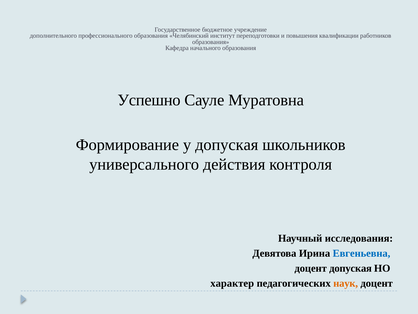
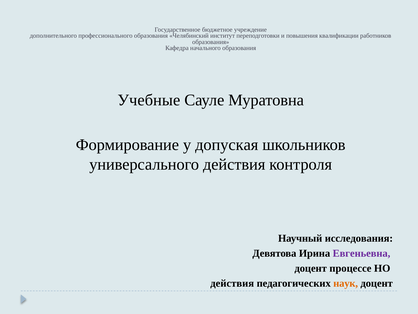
Успешно: Успешно -> Учебные (149, 100)
Евгеньевна colour: blue -> purple (362, 253)
доцент допуская: допуская -> процессе (350, 268)
характер: характер -> действия (232, 283)
